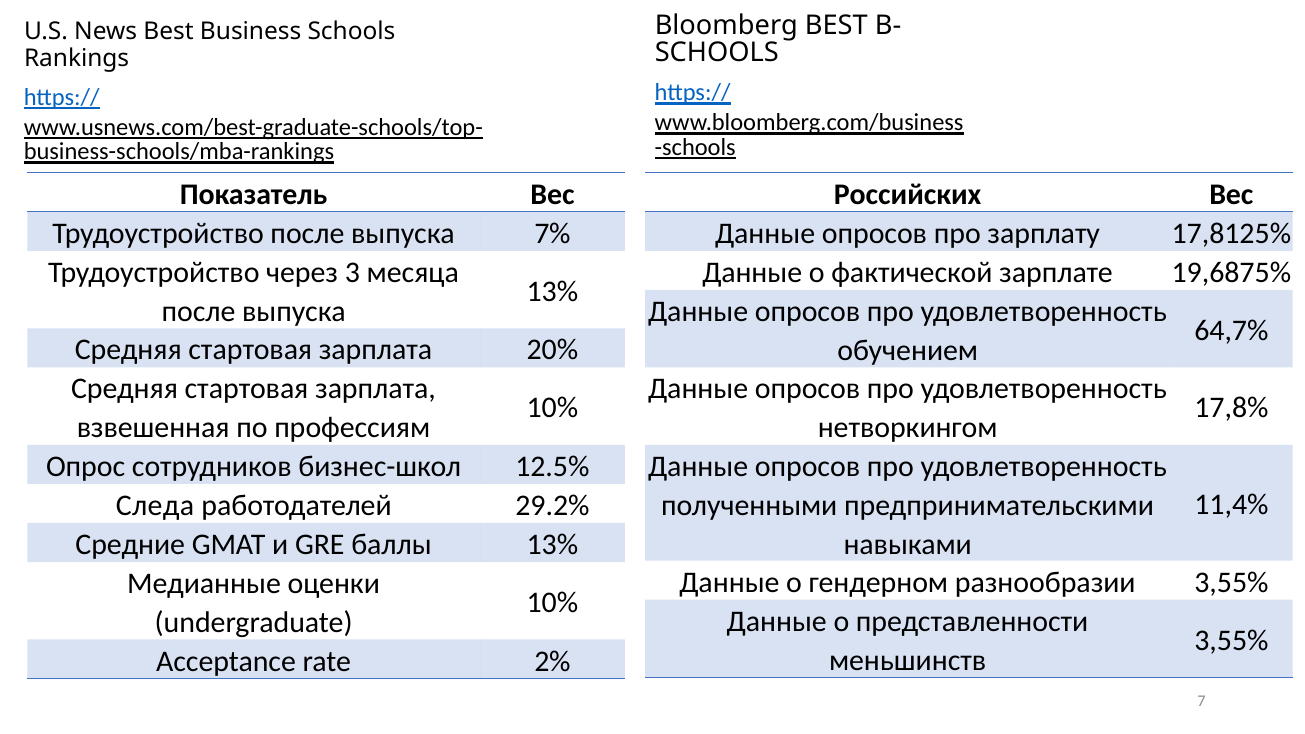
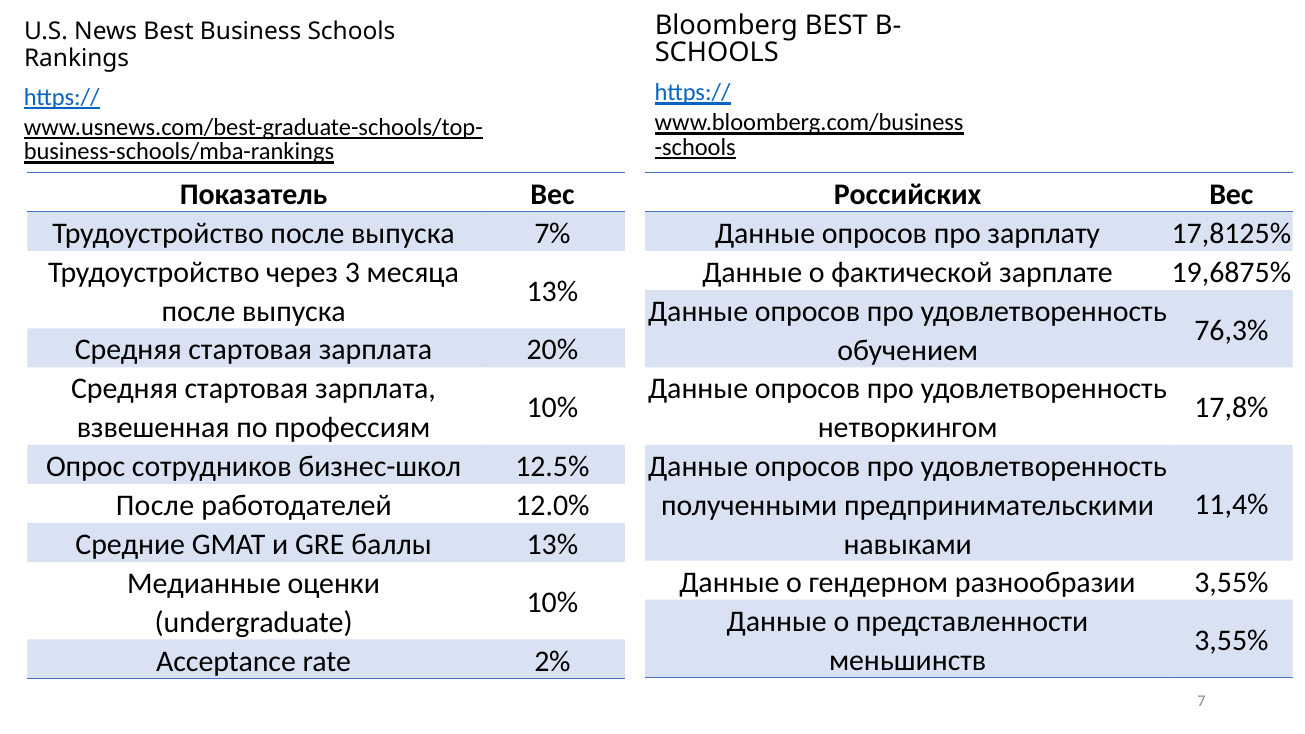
64,7%: 64,7% -> 76,3% (1231, 331)
Следа: Следа -> После (155, 506)
29.2%: 29.2% -> 12.0% (552, 506)
